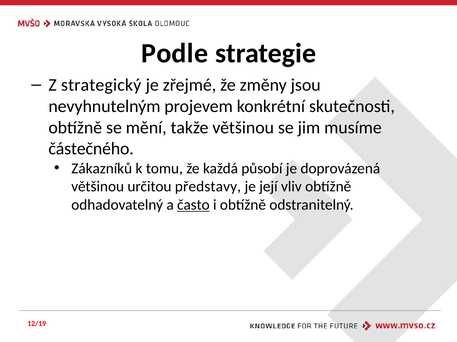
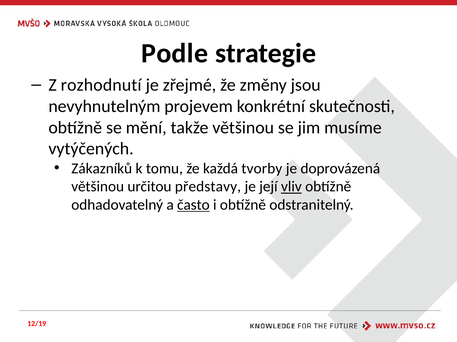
strategický: strategický -> rozhodnutí (101, 85)
částečného: částečného -> vytýčených (91, 149)
působí: působí -> tvorby (262, 169)
vliv underline: none -> present (291, 187)
